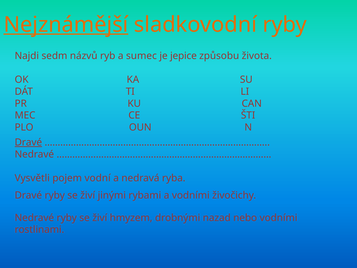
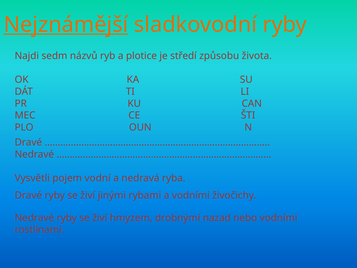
sumec: sumec -> plotice (142, 56)
jepice: jepice -> středí (183, 56)
Dravé underline: present -> none (28, 142)
